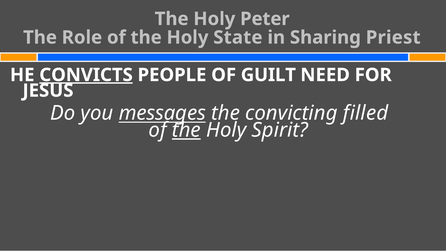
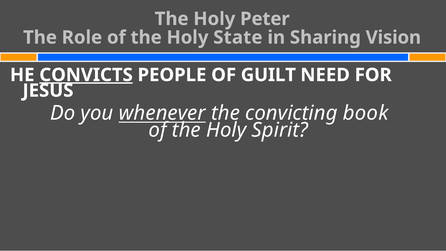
Priest: Priest -> Vision (393, 37)
messages: messages -> whenever (162, 113)
filled: filled -> book (366, 113)
the underline: present -> none (186, 130)
